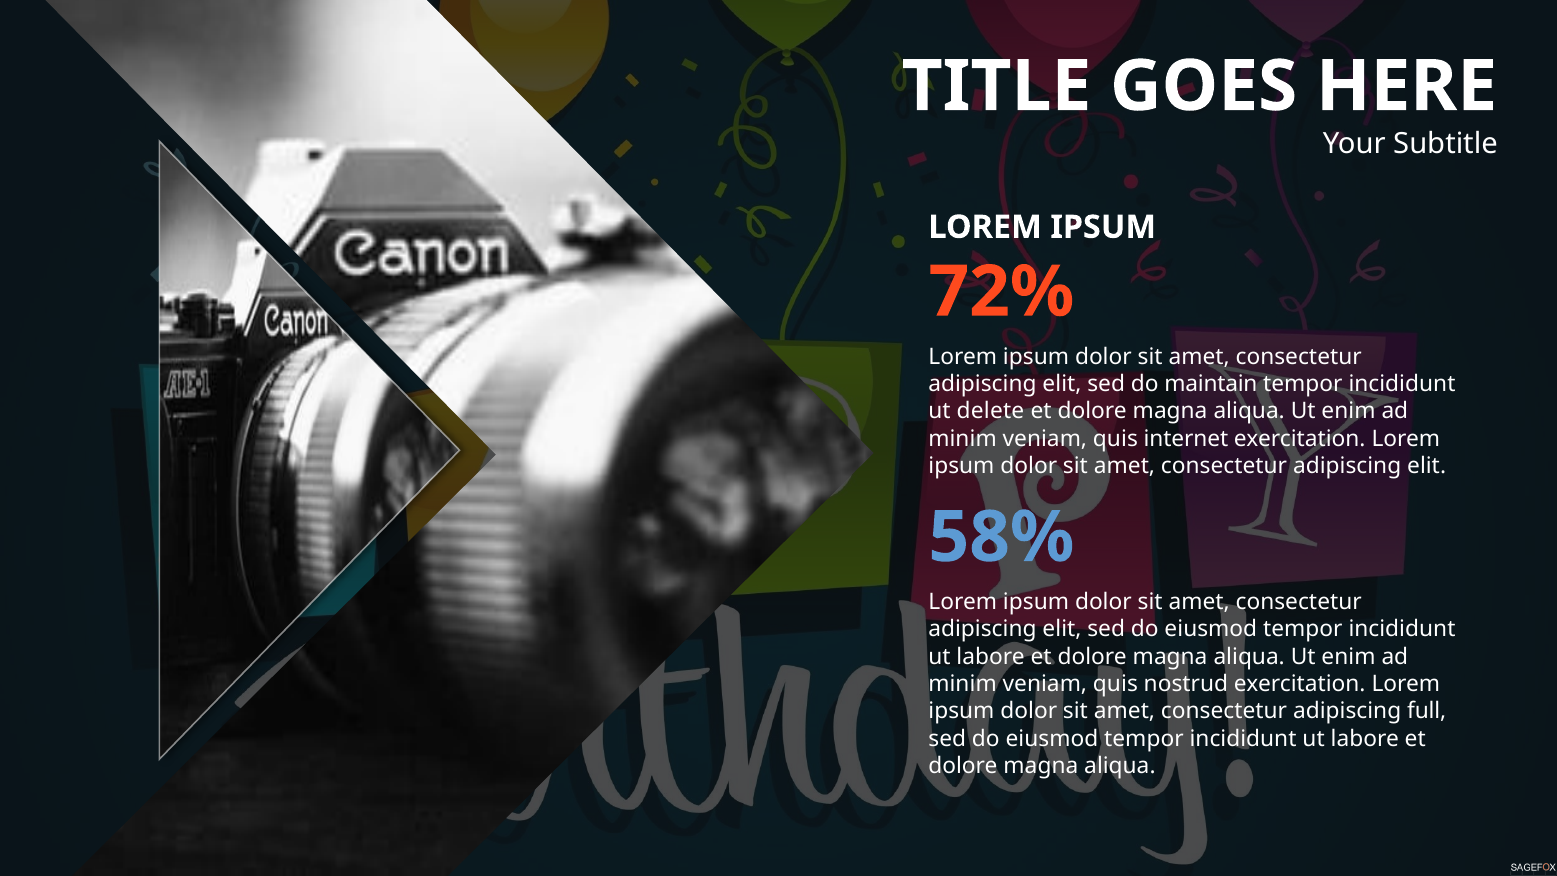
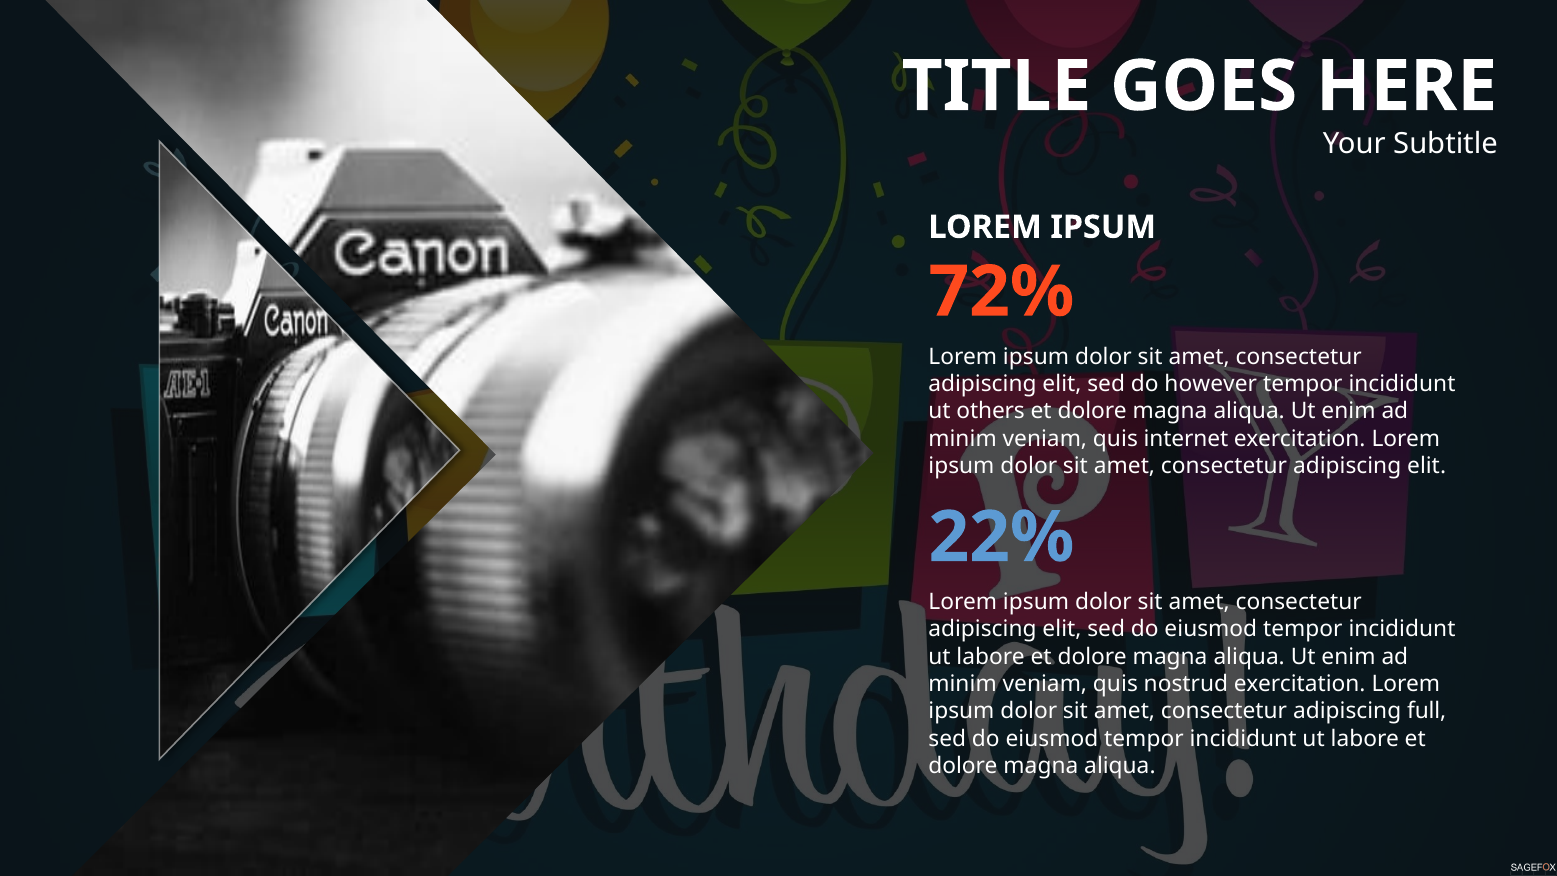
maintain: maintain -> however (1211, 384)
delete: delete -> others (991, 411)
58%: 58% -> 22% (1001, 537)
